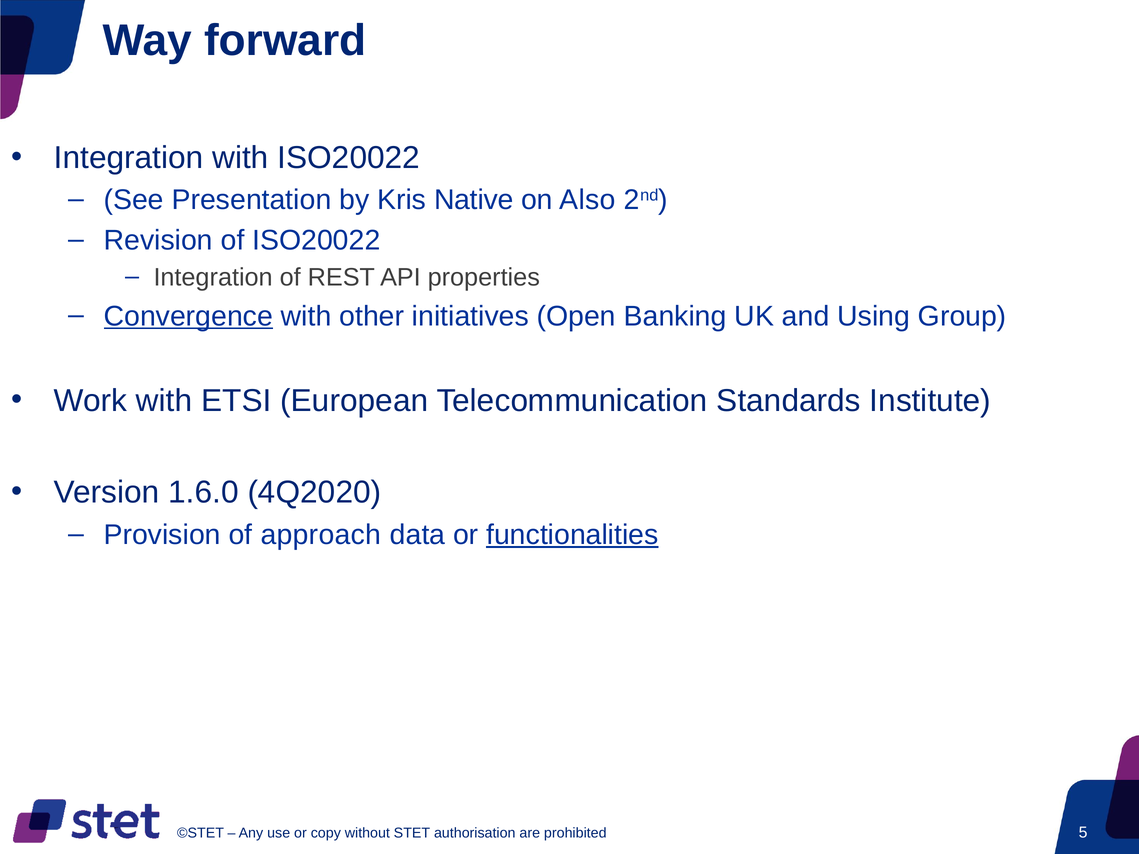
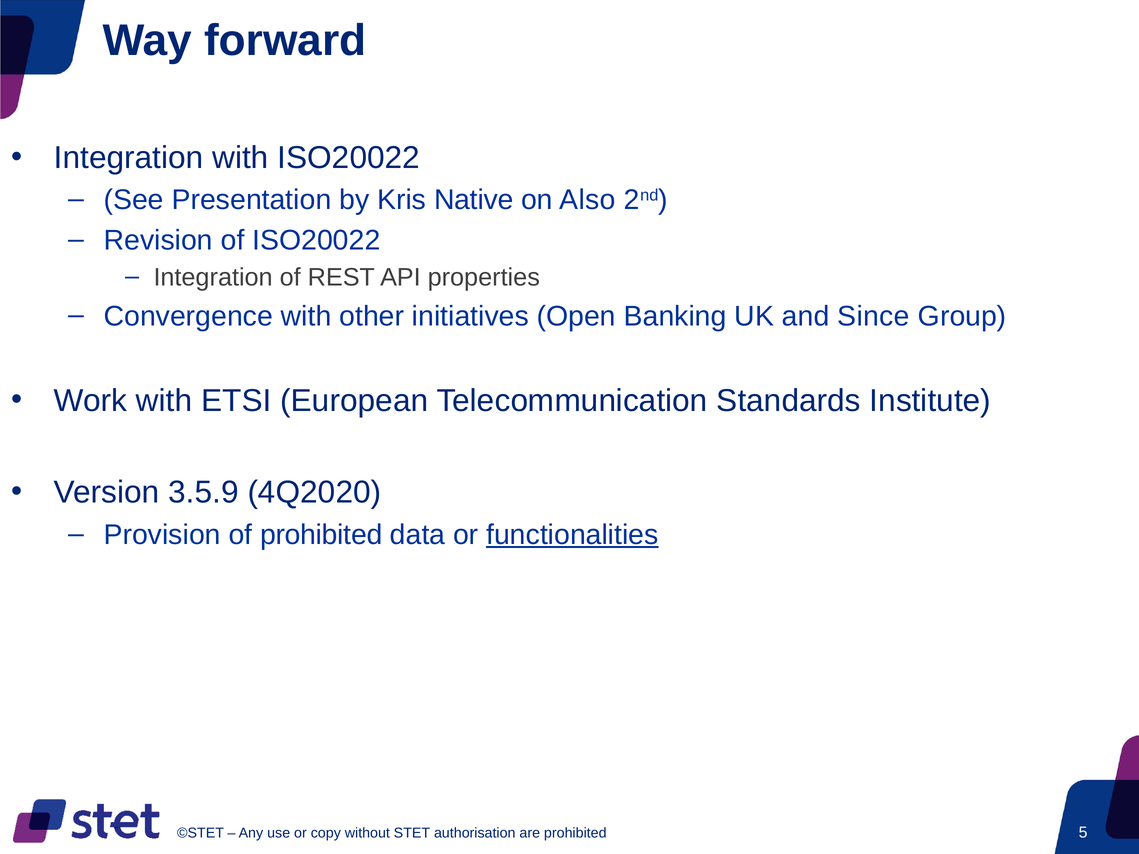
Convergence underline: present -> none (188, 316)
Using: Using -> Since (873, 316)
1.6.0: 1.6.0 -> 3.5.9 (203, 493)
of approach: approach -> prohibited (321, 535)
